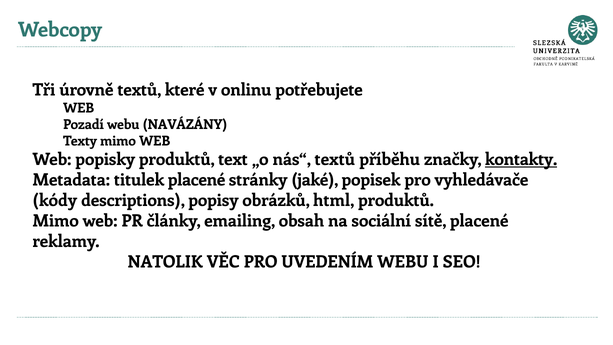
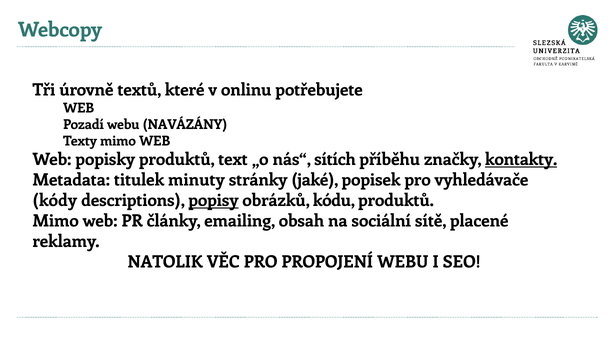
nás“ textů: textů -> sítích (335, 160)
titulek placené: placené -> minuty (196, 180)
popisy underline: none -> present (213, 201)
html: html -> kódu (334, 201)
UVEDENÍM: UVEDENÍM -> PROPOJENÍ (327, 262)
